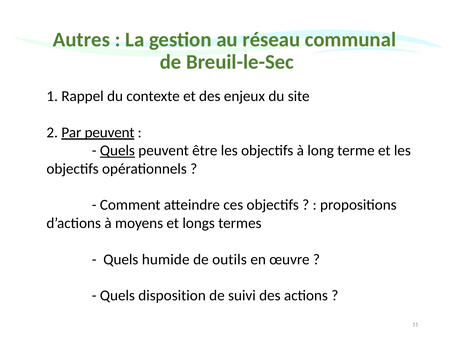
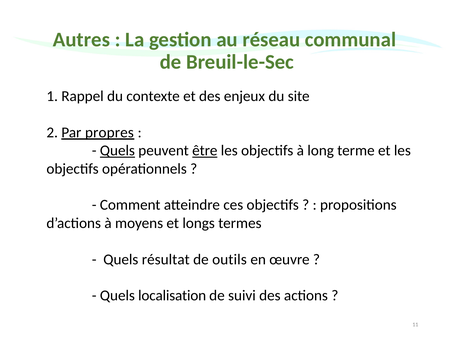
Par peuvent: peuvent -> propres (109, 133)
être underline: none -> present (205, 151)
humide: humide -> résultat (166, 260)
disposition: disposition -> localisation (172, 296)
